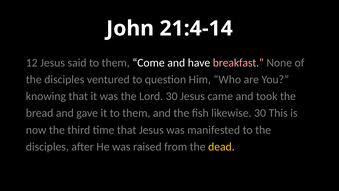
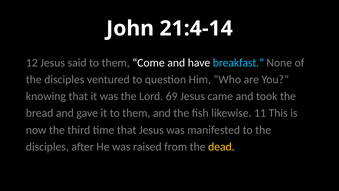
breakfast colour: pink -> light blue (238, 63)
Lord 30: 30 -> 69 (172, 96)
likewise 30: 30 -> 11 (260, 113)
